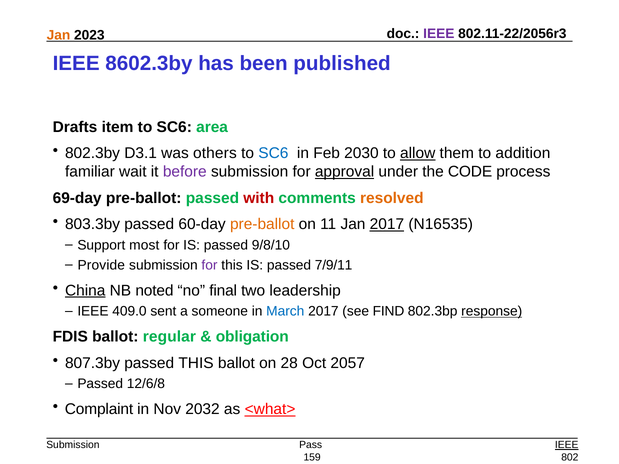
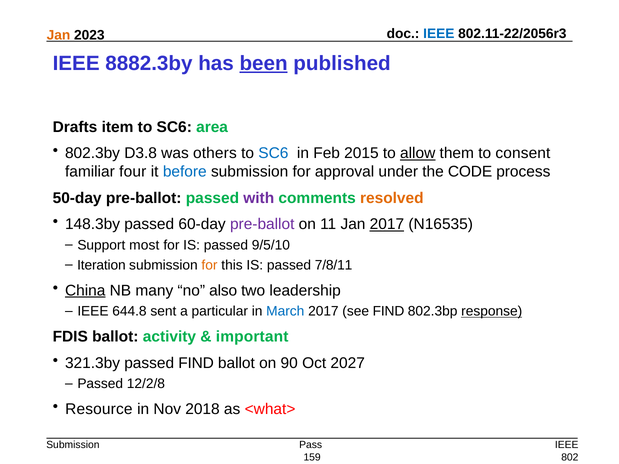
IEEE colour: purple -> blue (439, 34)
8602.3by: 8602.3by -> 8882.3by (149, 63)
been underline: none -> present (264, 63)
D3.1: D3.1 -> D3.8 (141, 153)
2030: 2030 -> 2015 (361, 153)
addition: addition -> consent (523, 153)
wait: wait -> four (133, 172)
before colour: purple -> blue (185, 172)
approval underline: present -> none (345, 172)
69-day: 69-day -> 50-day (77, 198)
with colour: red -> purple (259, 198)
803.3by: 803.3by -> 148.3by (93, 225)
pre-ballot colour: orange -> purple (262, 225)
9/8/10: 9/8/10 -> 9/5/10 (271, 245)
Provide: Provide -> Iteration (101, 265)
for colour: purple -> orange (209, 265)
7/9/11: 7/9/11 -> 7/8/11 (334, 265)
noted: noted -> many (154, 291)
final: final -> also (223, 291)
409.0: 409.0 -> 644.8 (130, 312)
someone: someone -> particular (220, 312)
regular: regular -> activity (169, 337)
obligation: obligation -> important (252, 337)
807.3by: 807.3by -> 321.3by (93, 363)
passed THIS: THIS -> FIND (196, 363)
28: 28 -> 90 (289, 363)
2057: 2057 -> 2027 (348, 363)
12/6/8: 12/6/8 -> 12/2/8 (146, 384)
Complaint: Complaint -> Resource (99, 410)
2032: 2032 -> 2018 (202, 410)
<what> underline: present -> none (270, 410)
IEEE underline: present -> none (567, 445)
